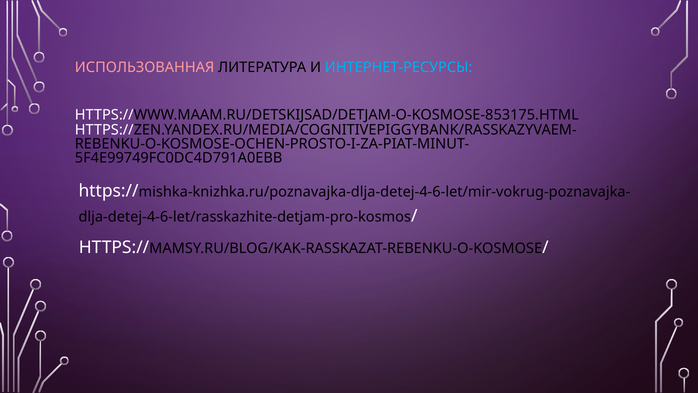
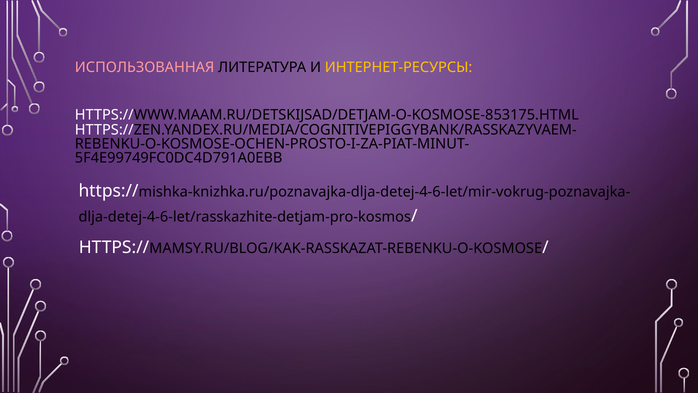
ИНТЕРНЕТ-РЕСУРСЫ colour: light blue -> yellow (399, 67)
